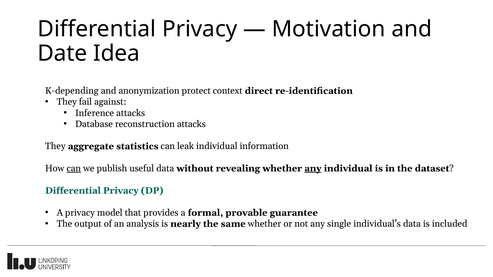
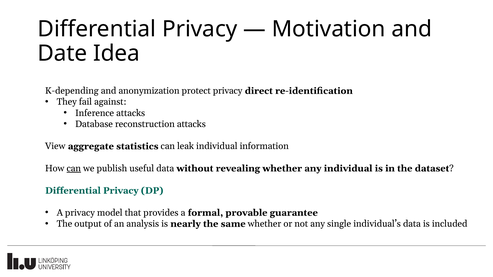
protect context: context -> privacy (228, 91)
They: They -> View (55, 146)
any underline: present -> none (313, 169)
